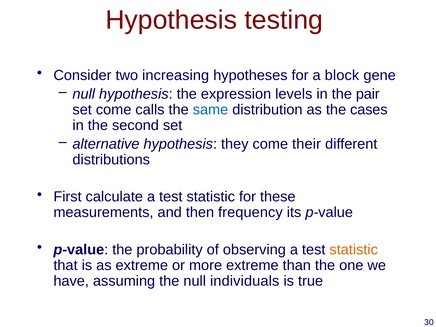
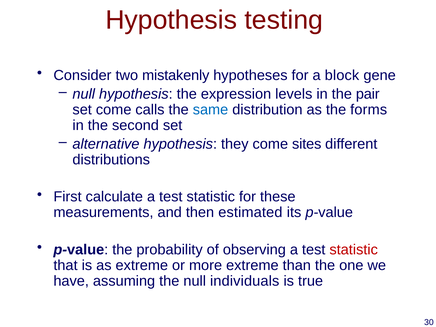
increasing: increasing -> mistakenly (176, 75)
cases: cases -> forms (369, 110)
their: their -> sites (307, 144)
frequency: frequency -> estimated (250, 212)
statistic colour: orange -> red (354, 250)
